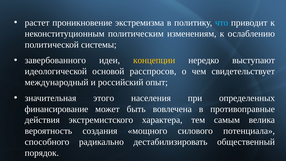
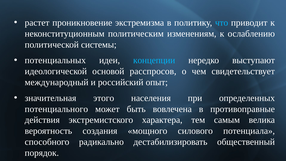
завербованного: завербованного -> потенциальных (55, 60)
концепции colour: yellow -> light blue (154, 60)
финансирование: финансирование -> потенциального (56, 109)
